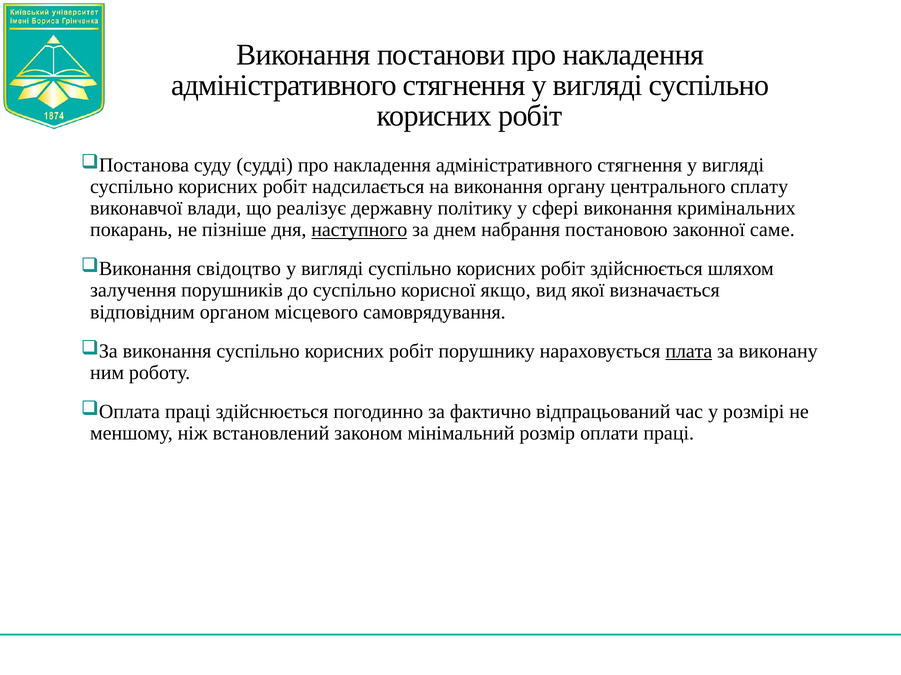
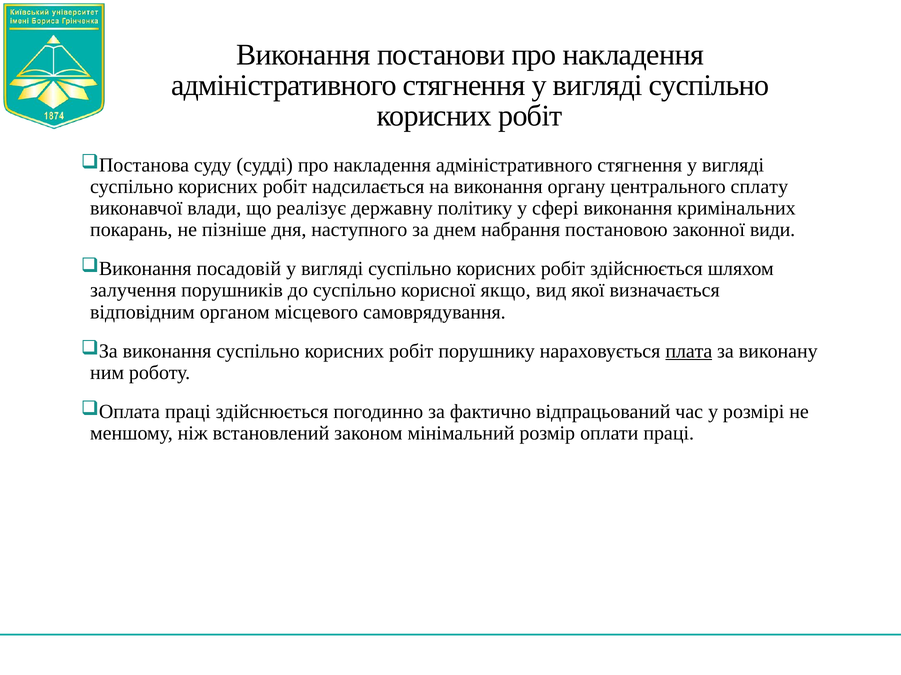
наступного underline: present -> none (359, 230)
саме: саме -> види (773, 230)
свідоцтво: свідоцтво -> посадовій (239, 269)
